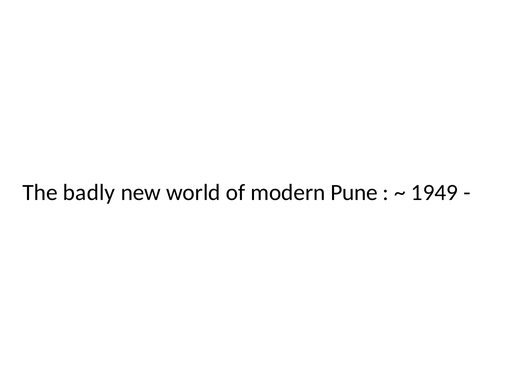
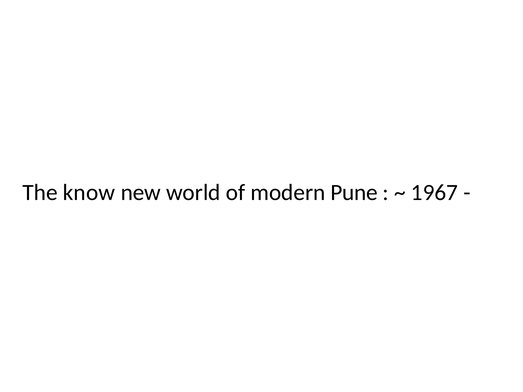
badly: badly -> know (89, 192)
1949: 1949 -> 1967 (435, 192)
